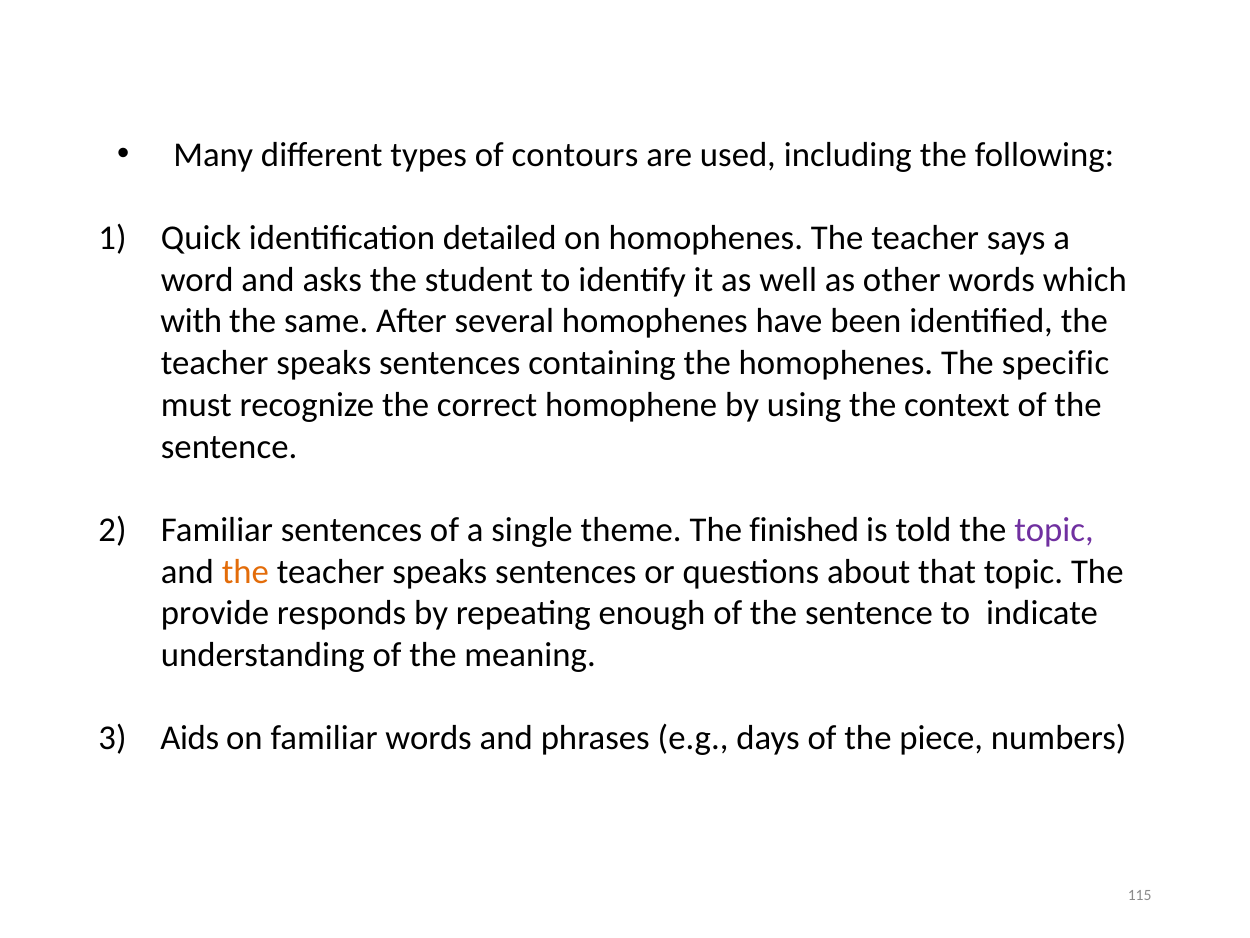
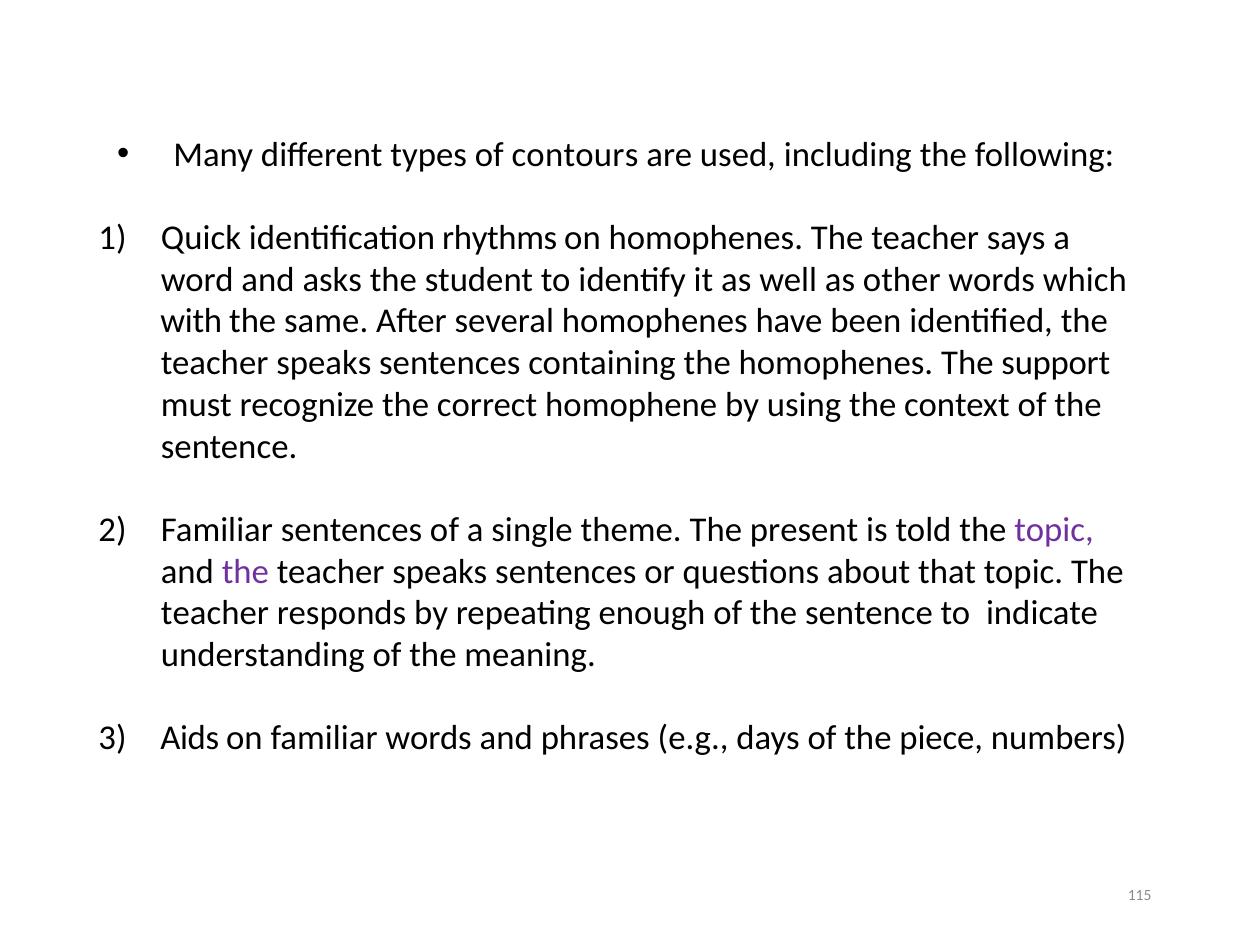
detailed: detailed -> rhythms (500, 238)
specific: specific -> support (1056, 363)
finished: finished -> present (804, 530)
the colour: orange -> purple (245, 571)
provide: provide -> teacher (215, 613)
